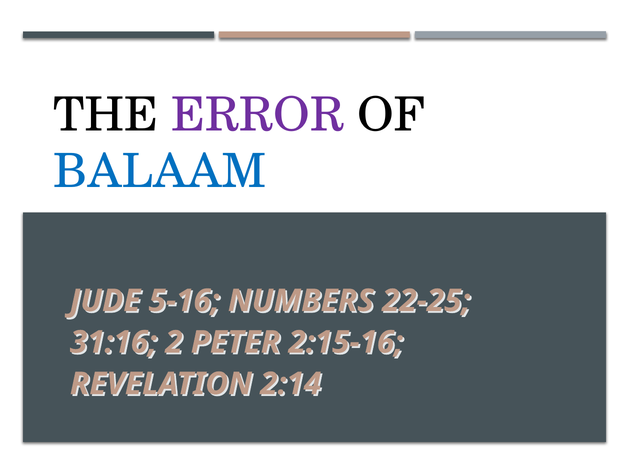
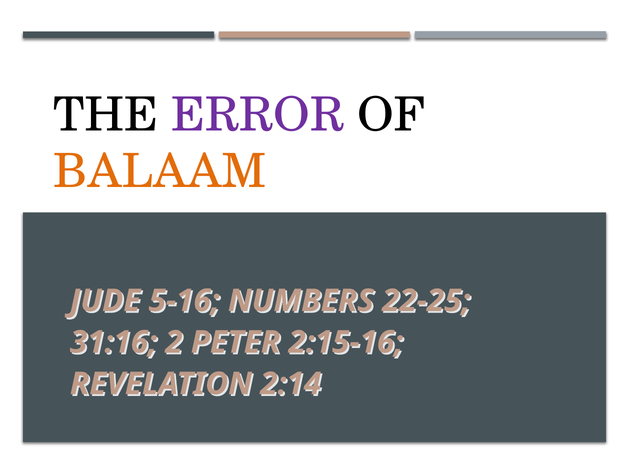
BALAAM colour: blue -> orange (160, 172)
